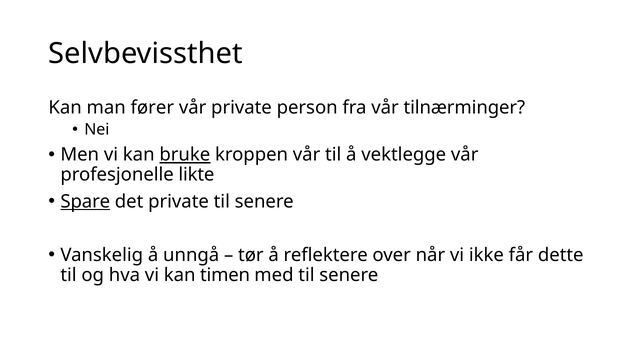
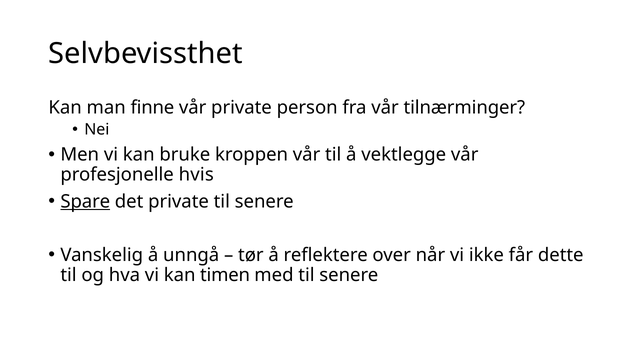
fører: fører -> finne (152, 108)
bruke underline: present -> none (185, 155)
likte: likte -> hvis (196, 175)
